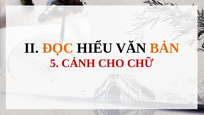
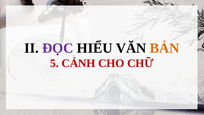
ĐỌC colour: orange -> purple (58, 48)
